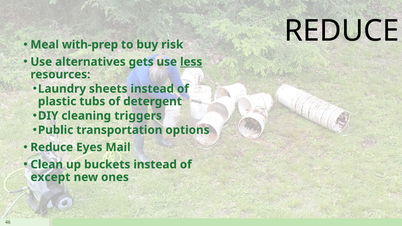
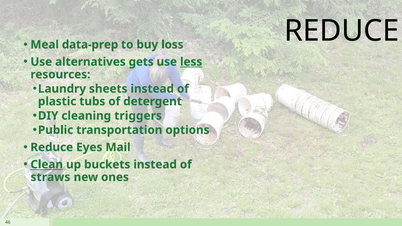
with-prep: with-prep -> data-prep (90, 45)
risk: risk -> loss (172, 45)
Clean underline: none -> present (47, 165)
except: except -> straws (50, 177)
